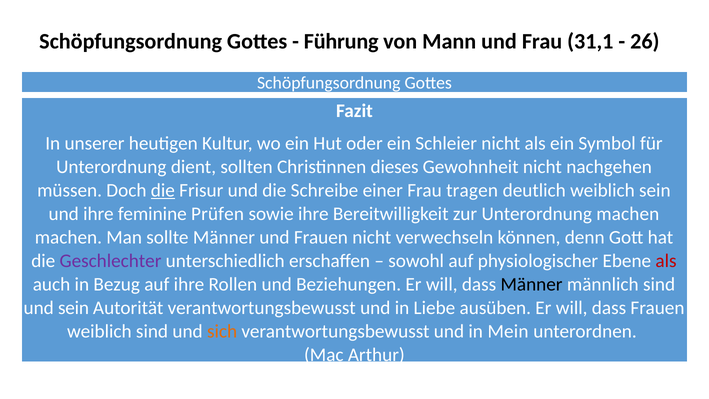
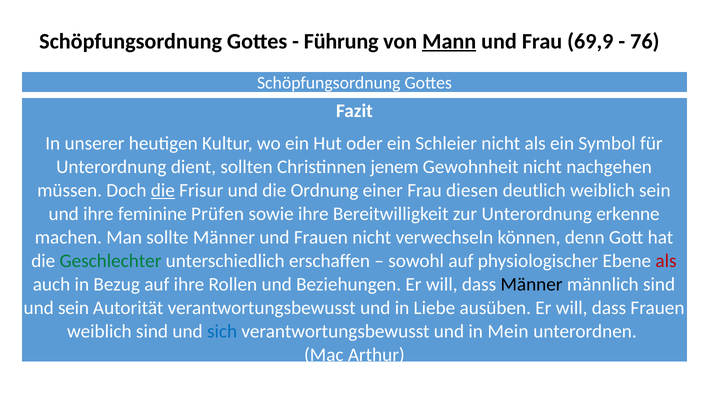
Mann underline: none -> present (449, 41)
31,1: 31,1 -> 69,9 (590, 41)
26: 26 -> 76 (645, 41)
dieses: dieses -> jenem (395, 167)
Schreibe: Schreibe -> Ordnung (325, 190)
tragen: tragen -> diesen (472, 190)
Unterordnung machen: machen -> erkenne (628, 214)
Geschlechter colour: purple -> green (111, 261)
sich colour: orange -> blue (222, 331)
